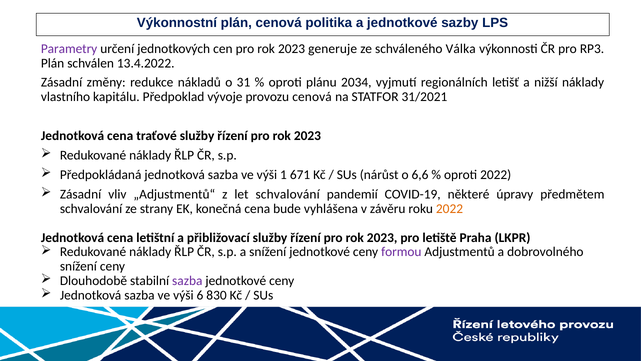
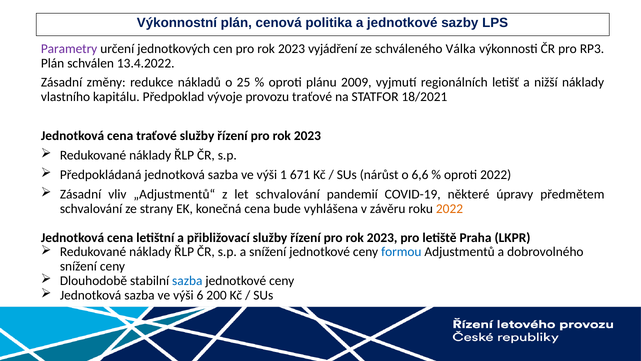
generuje: generuje -> vyjádření (333, 49)
31: 31 -> 25 (244, 82)
2034: 2034 -> 2009 (356, 82)
provozu cenová: cenová -> traťové (312, 97)
31/2021: 31/2021 -> 18/2021 (424, 97)
formou colour: purple -> blue (401, 252)
sazba colour: purple -> blue (187, 281)
830: 830 -> 200 (217, 295)
